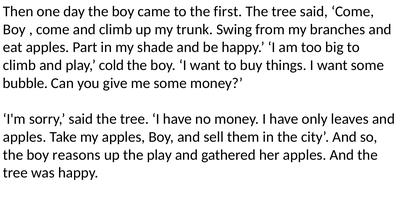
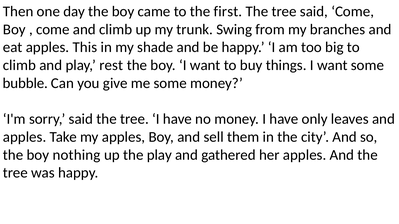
Part: Part -> This (85, 47)
cold: cold -> rest (111, 65)
reasons: reasons -> nothing (76, 155)
